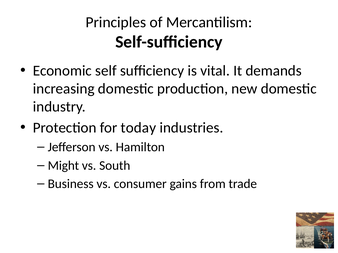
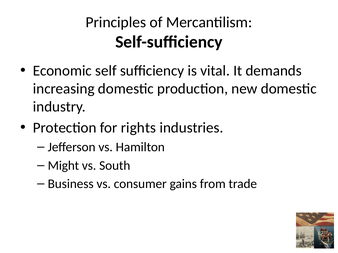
today: today -> rights (138, 128)
